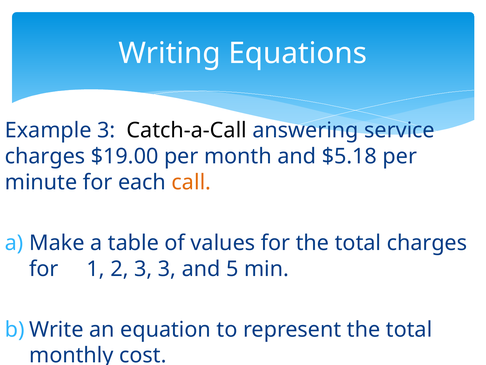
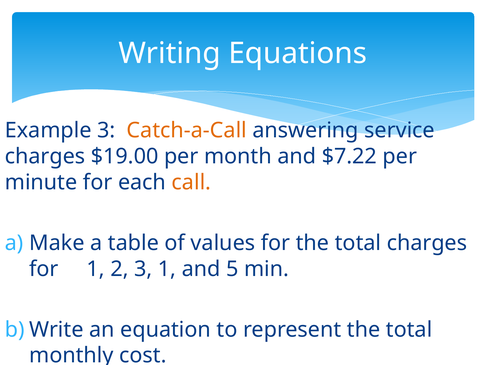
Catch-a-Call colour: black -> orange (187, 130)
$5.18: $5.18 -> $7.22 (349, 156)
3 3: 3 -> 1 (167, 269)
